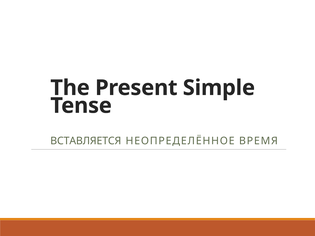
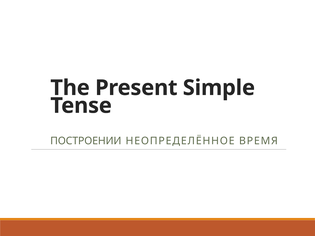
ВСТАВЛЯЕТСЯ: ВСТАВЛЯЕТСЯ -> ПОСТРОЕНИИ (86, 141)
